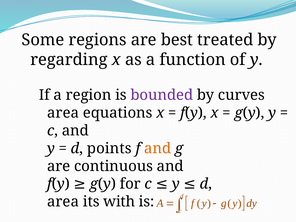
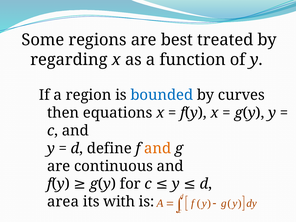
bounded colour: purple -> blue (162, 95)
area: area -> then (63, 113)
points: points -> define (109, 148)
